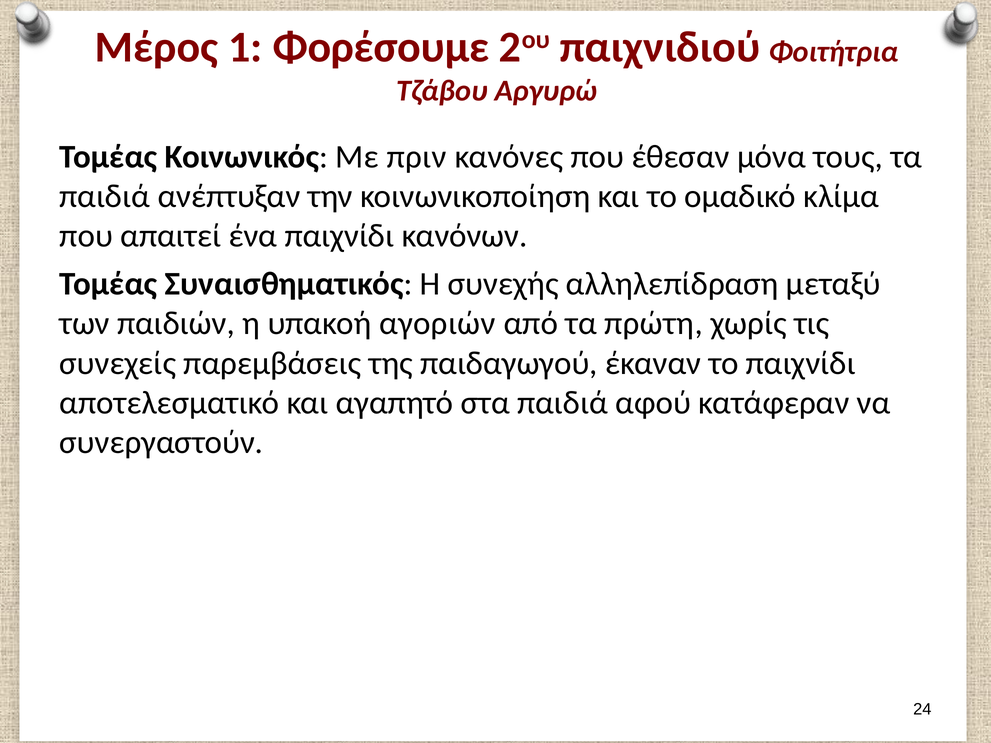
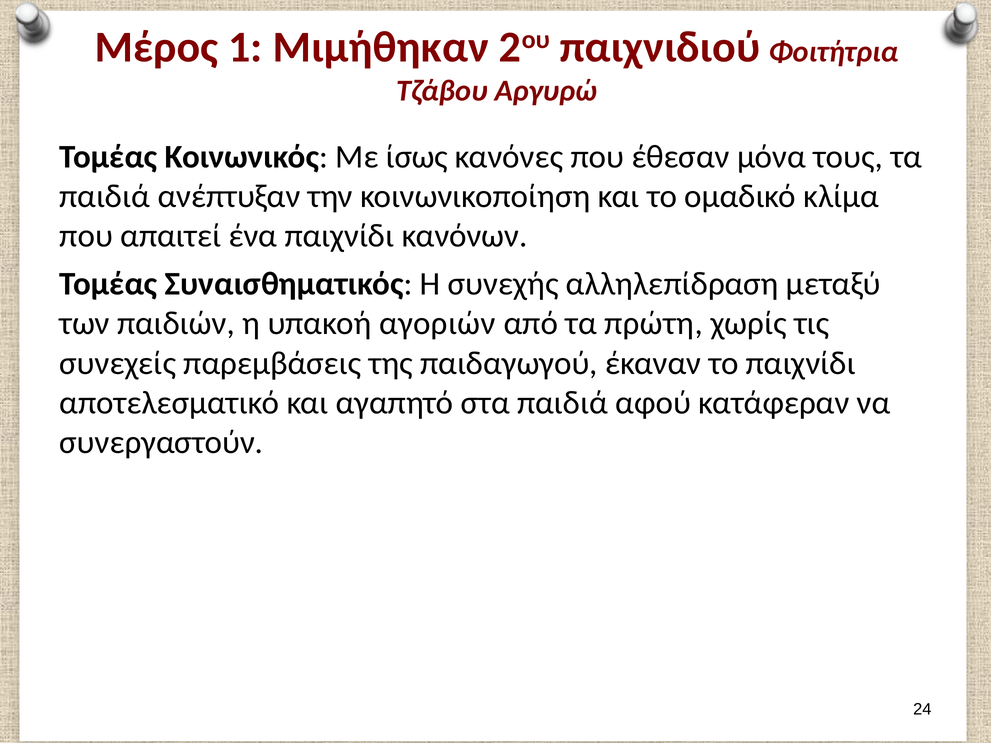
Φορέσουμε: Φορέσουμε -> Μιμήθηκαν (381, 47)
πριν: πριν -> ίσως (417, 157)
